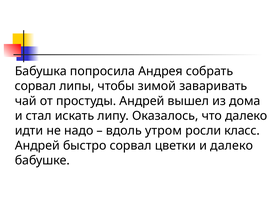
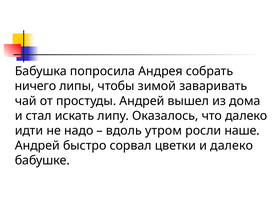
сорвал: сорвал -> ничего (35, 86)
класс: класс -> наше (242, 130)
